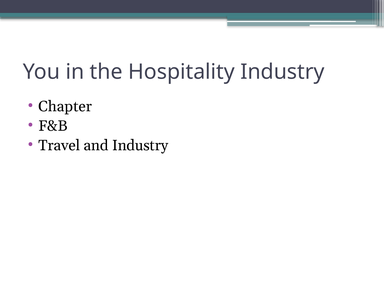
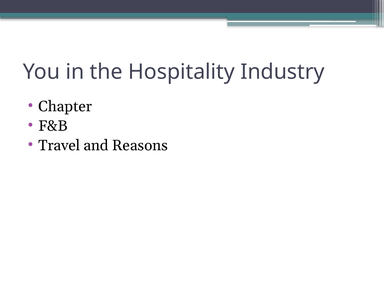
and Industry: Industry -> Reasons (140, 145)
